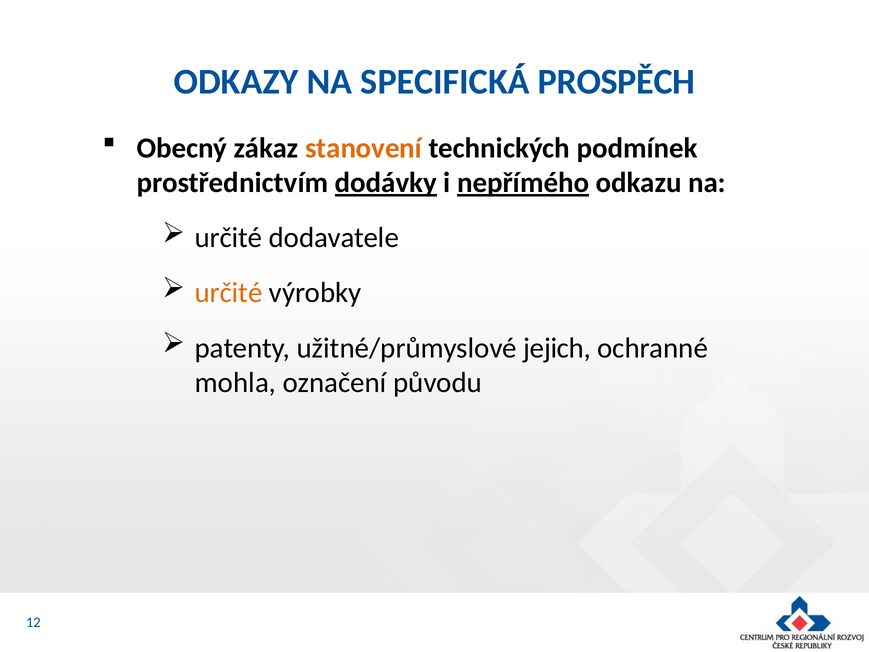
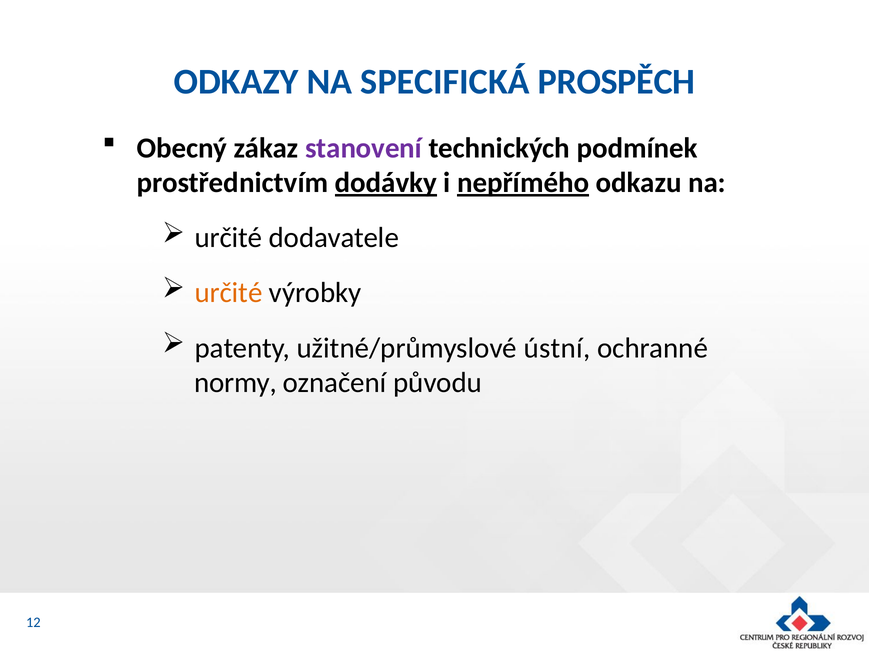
stanovení colour: orange -> purple (364, 148)
jejich: jejich -> ústní (557, 348)
mohla: mohla -> normy (236, 383)
